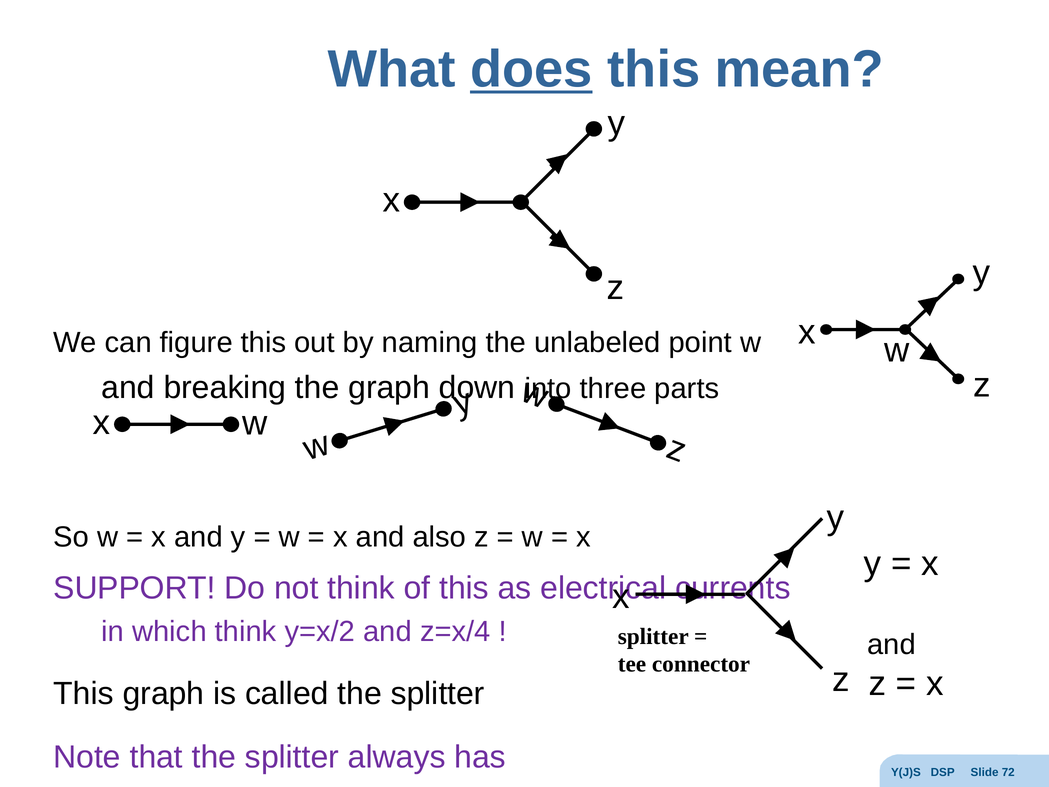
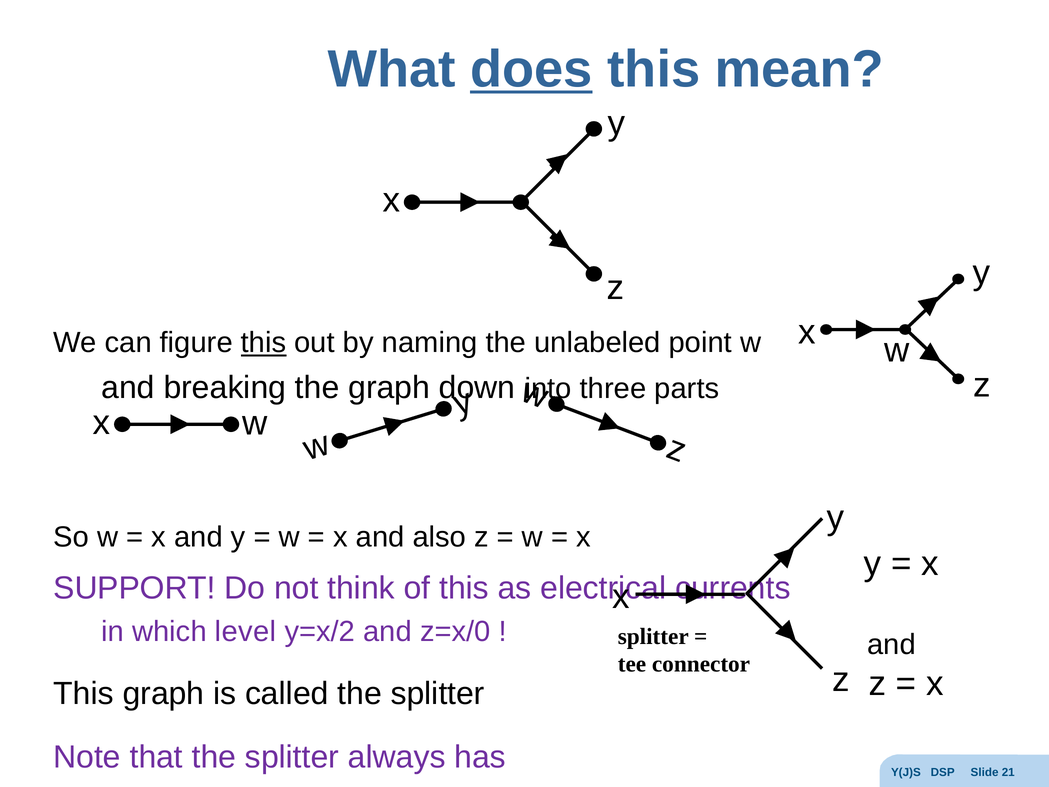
this underline: none -> present (264, 343)
which think: think -> level (246, 631)
z=x/4: z=x/4 -> z=x/0 (455, 631)
72: 72 -> 21 (1008, 772)
